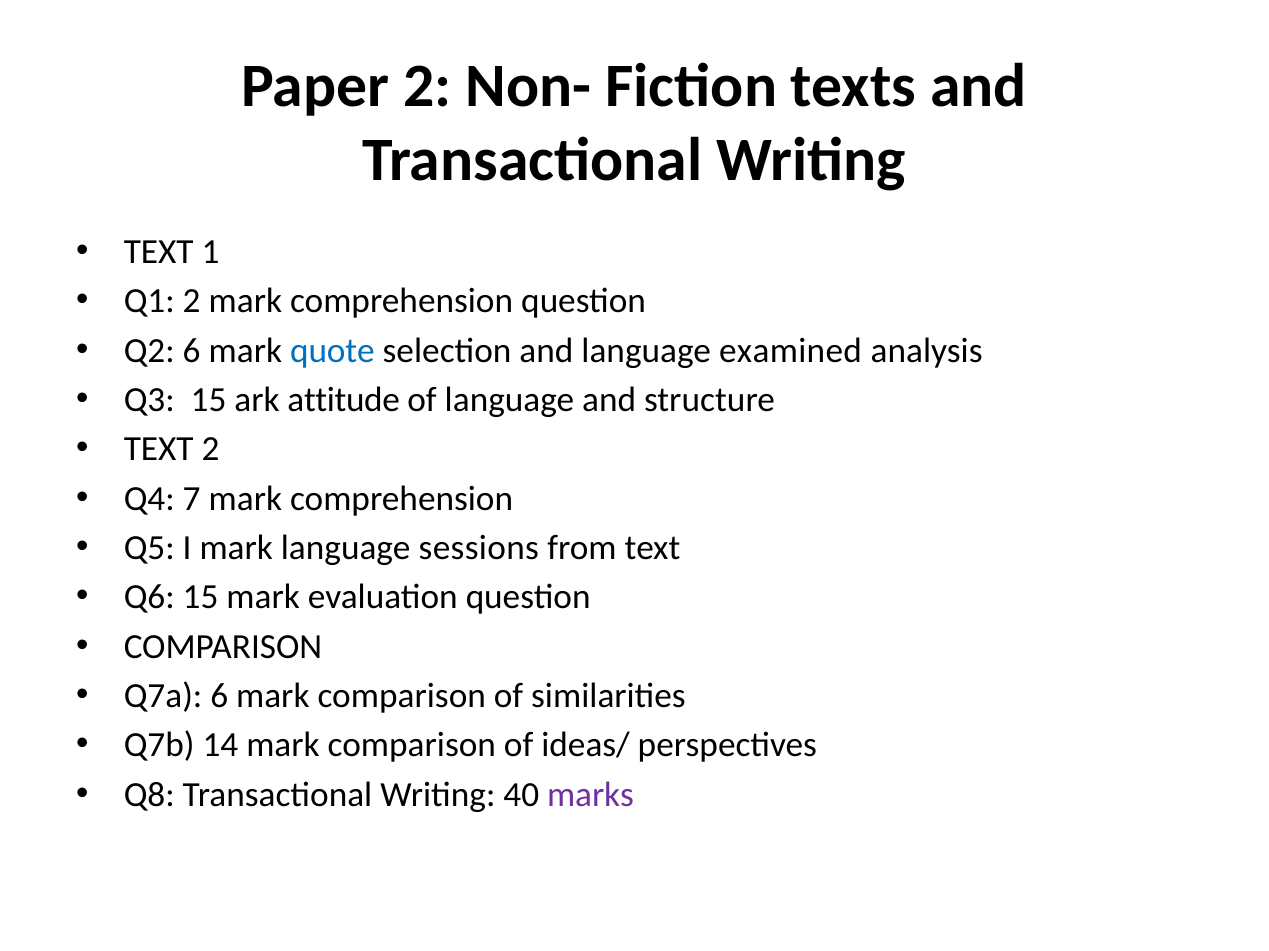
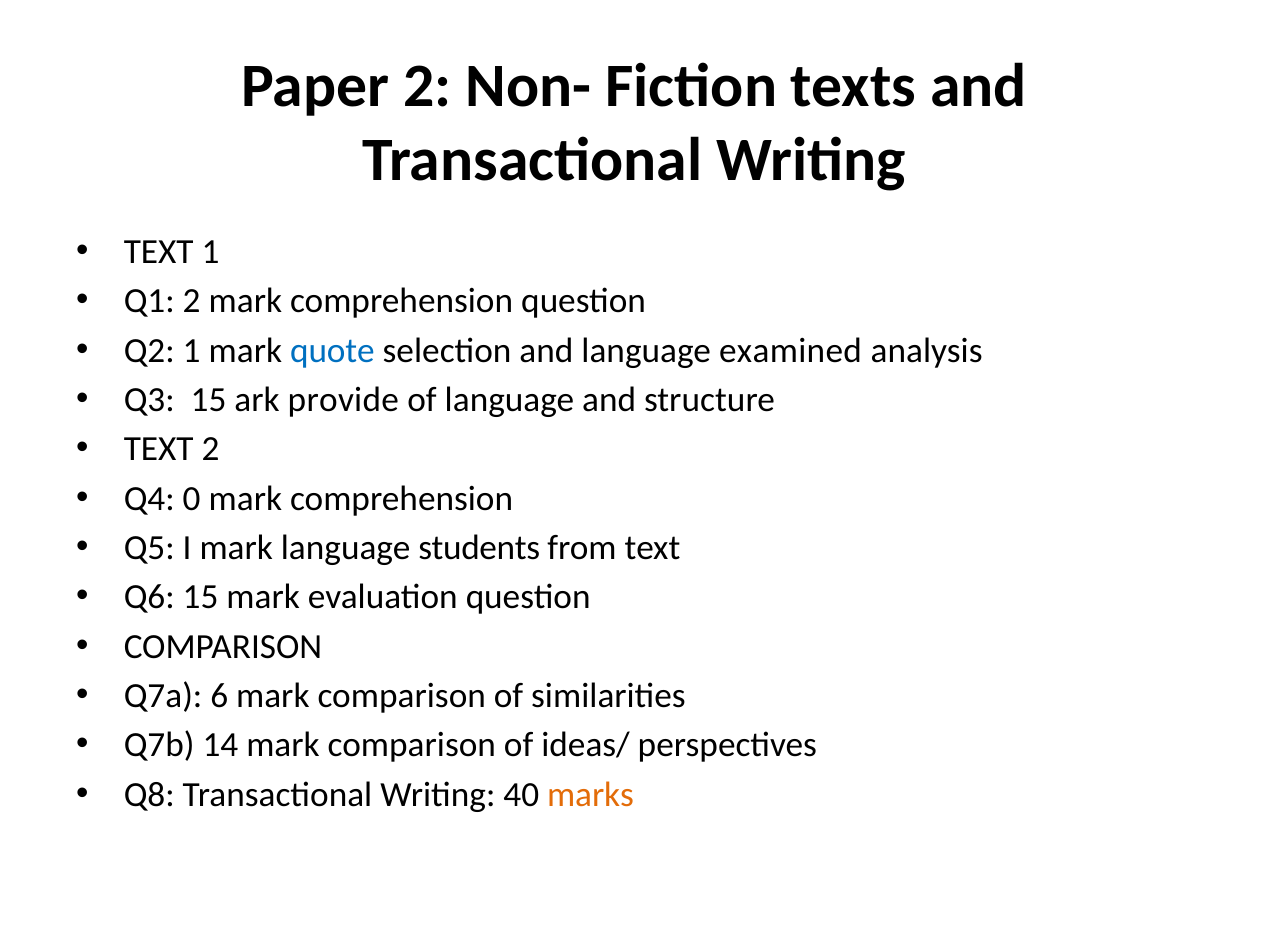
Q2 6: 6 -> 1 (192, 351)
attitude: attitude -> provide (343, 400)
7: 7 -> 0 (192, 499)
sessions: sessions -> students (479, 548)
marks colour: purple -> orange (591, 795)
